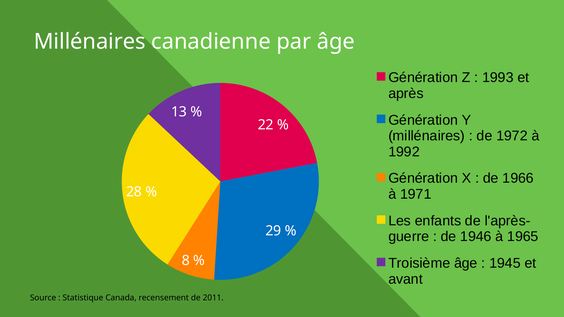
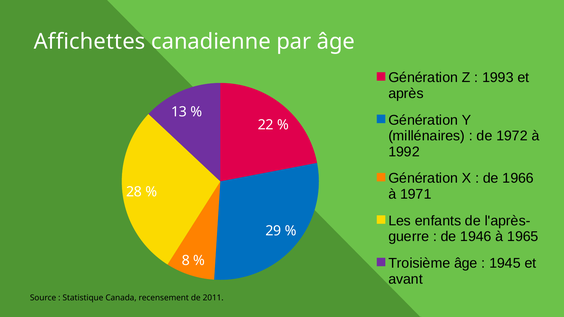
Millénaires: Millénaires -> Affichettes (90, 42)
